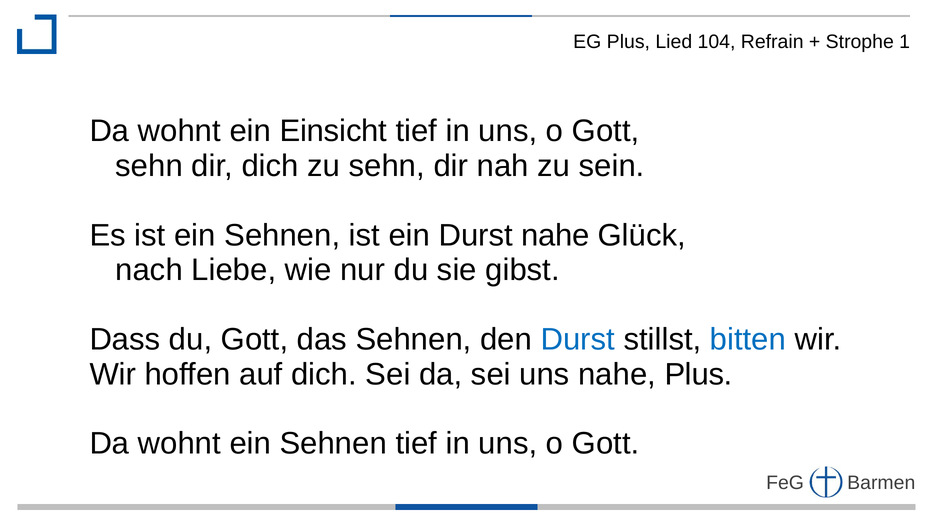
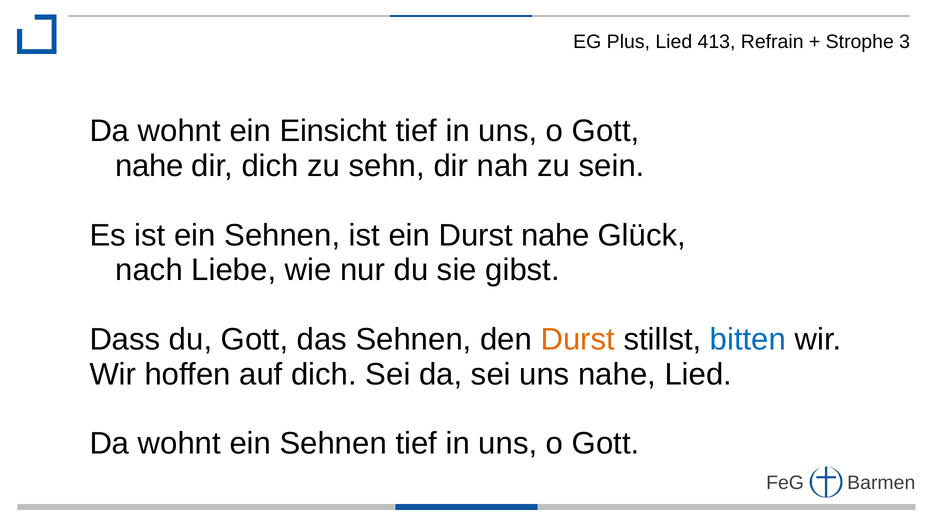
104: 104 -> 413 (717, 42)
1: 1 -> 3 (905, 42)
sehn: sehn -> nahe (149, 166)
Durst colour: blue -> orange (578, 339)
nahe Plus: Plus -> Lied (698, 374)
